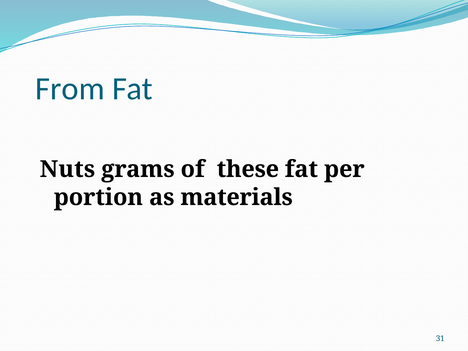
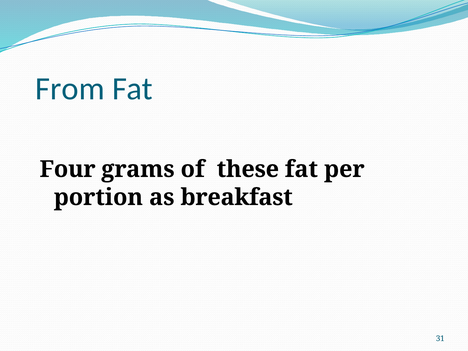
Nuts: Nuts -> Four (68, 169)
materials: materials -> breakfast (237, 197)
